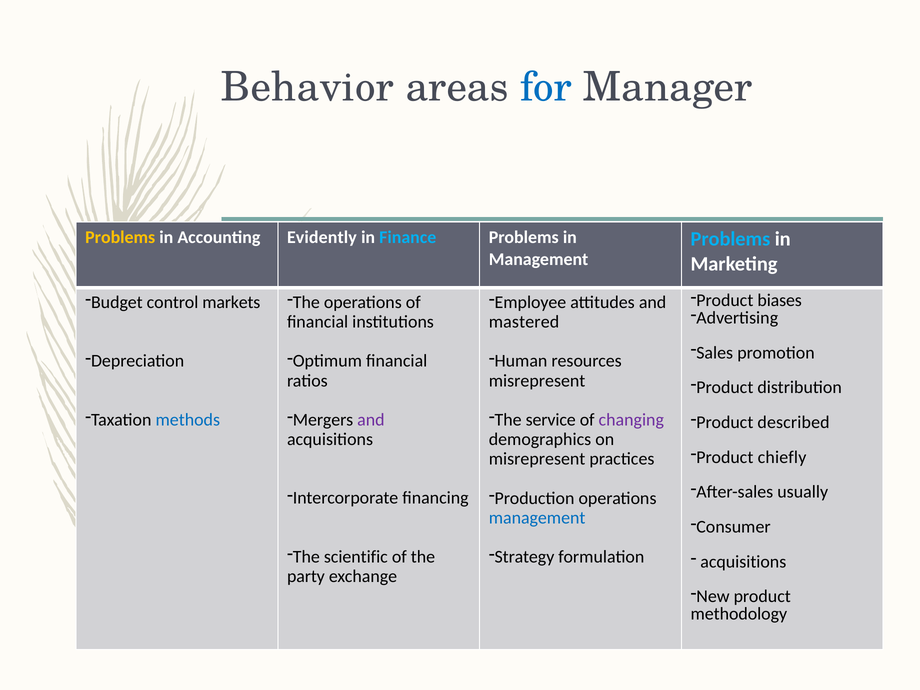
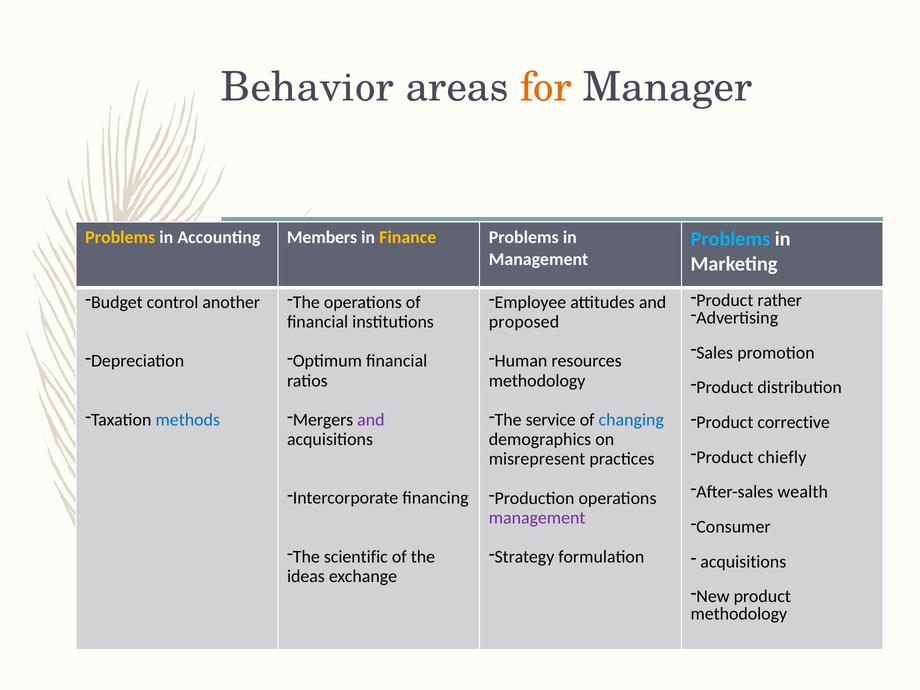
for colour: blue -> orange (546, 87)
Evidently: Evidently -> Members (322, 238)
Finance colour: light blue -> yellow (408, 238)
biases: biases -> rather (780, 301)
markets: markets -> another (231, 302)
mastered: mastered -> proposed (524, 322)
misrepresent: misrepresent -> methodology (537, 381)
changing colour: purple -> blue (631, 420)
described: described -> corrective (794, 422)
usually: usually -> wealth (803, 492)
management colour: blue -> purple (537, 518)
party: party -> ideas (306, 576)
